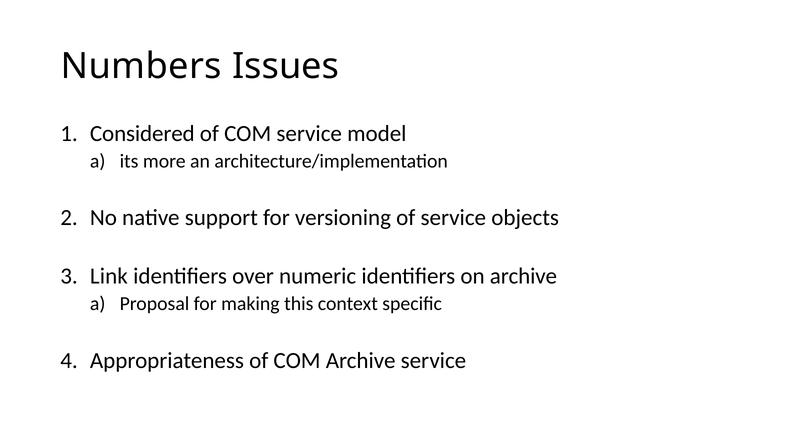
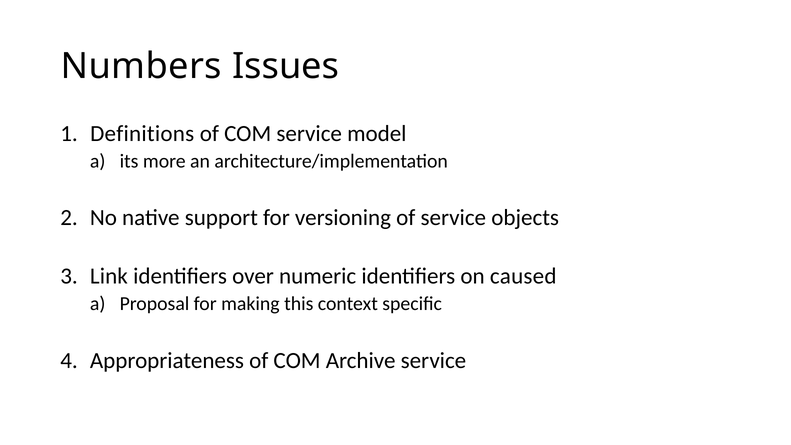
Considered: Considered -> Definitions (142, 134)
on archive: archive -> caused (523, 276)
